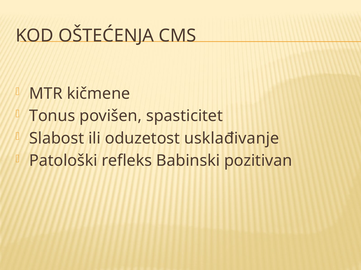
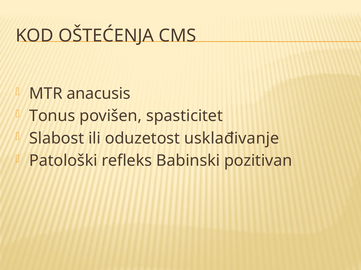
kičmene: kičmene -> anacusis (99, 94)
